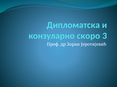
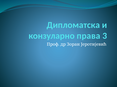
скоро: скоро -> права (88, 36)
